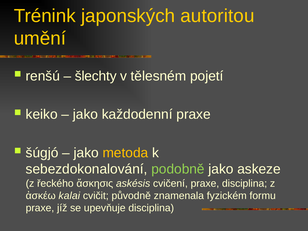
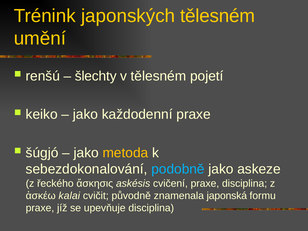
japonských autoritou: autoritou -> tělesném (218, 16)
podobně colour: light green -> light blue (178, 169)
fyzickém: fyzickém -> japonská (227, 196)
